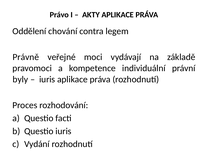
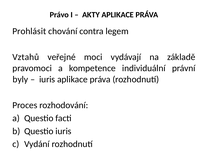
Oddělení: Oddělení -> Prohlásit (29, 31)
Právně: Právně -> Vztahů (26, 57)
